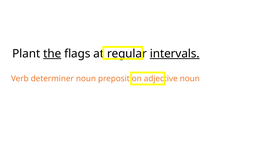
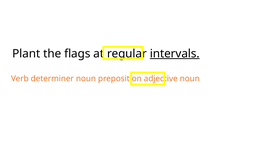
the underline: present -> none (52, 54)
